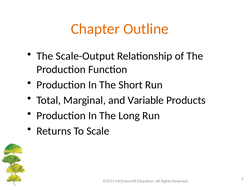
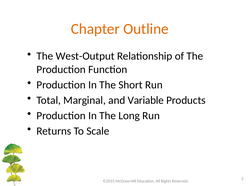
Scale-Output: Scale-Output -> West-Output (85, 56)
